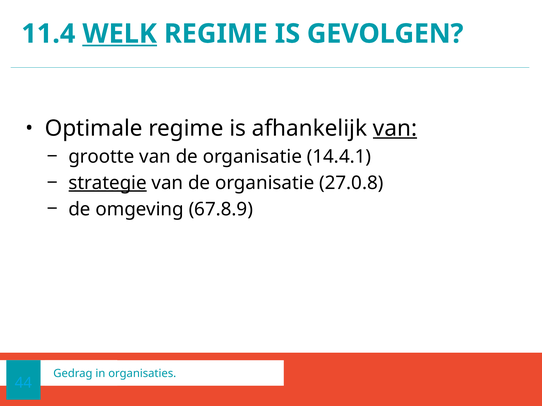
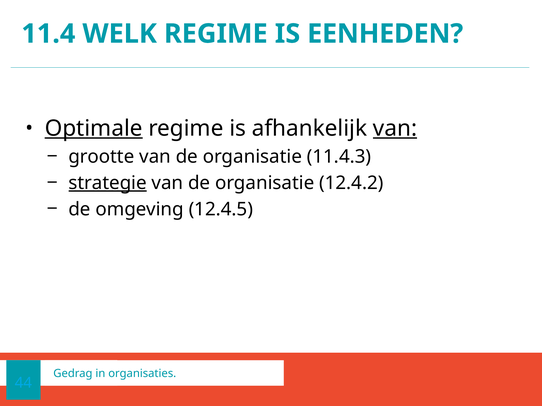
WELK underline: present -> none (120, 34)
GEVOLGEN: GEVOLGEN -> EENHEDEN (385, 34)
Optimale underline: none -> present (94, 128)
14.4.1: 14.4.1 -> 11.4.3 (339, 157)
27.0.8: 27.0.8 -> 12.4.2 (351, 183)
67.8.9: 67.8.9 -> 12.4.5 (221, 209)
